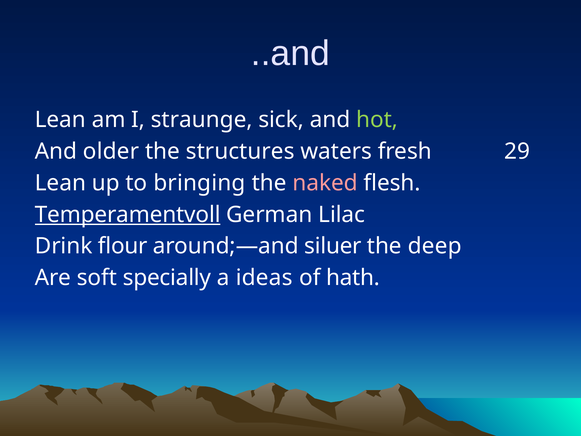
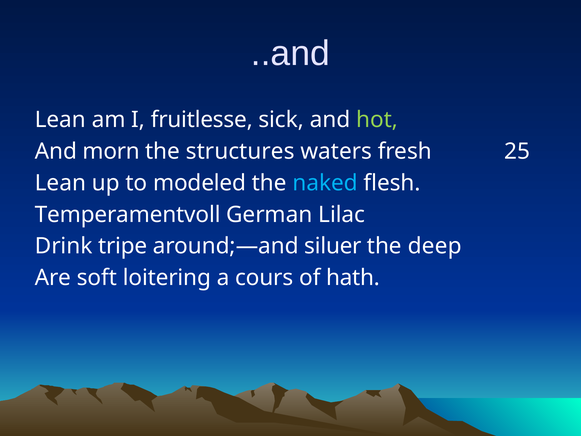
straunge: straunge -> fruitlesse (202, 120)
older: older -> morn (111, 151)
29: 29 -> 25 (517, 151)
bringing: bringing -> modeled (200, 183)
naked colour: pink -> light blue (325, 183)
Temperamentvoll underline: present -> none (128, 214)
flour: flour -> tripe (123, 246)
specially: specially -> loitering (167, 278)
ideas: ideas -> cours (264, 278)
